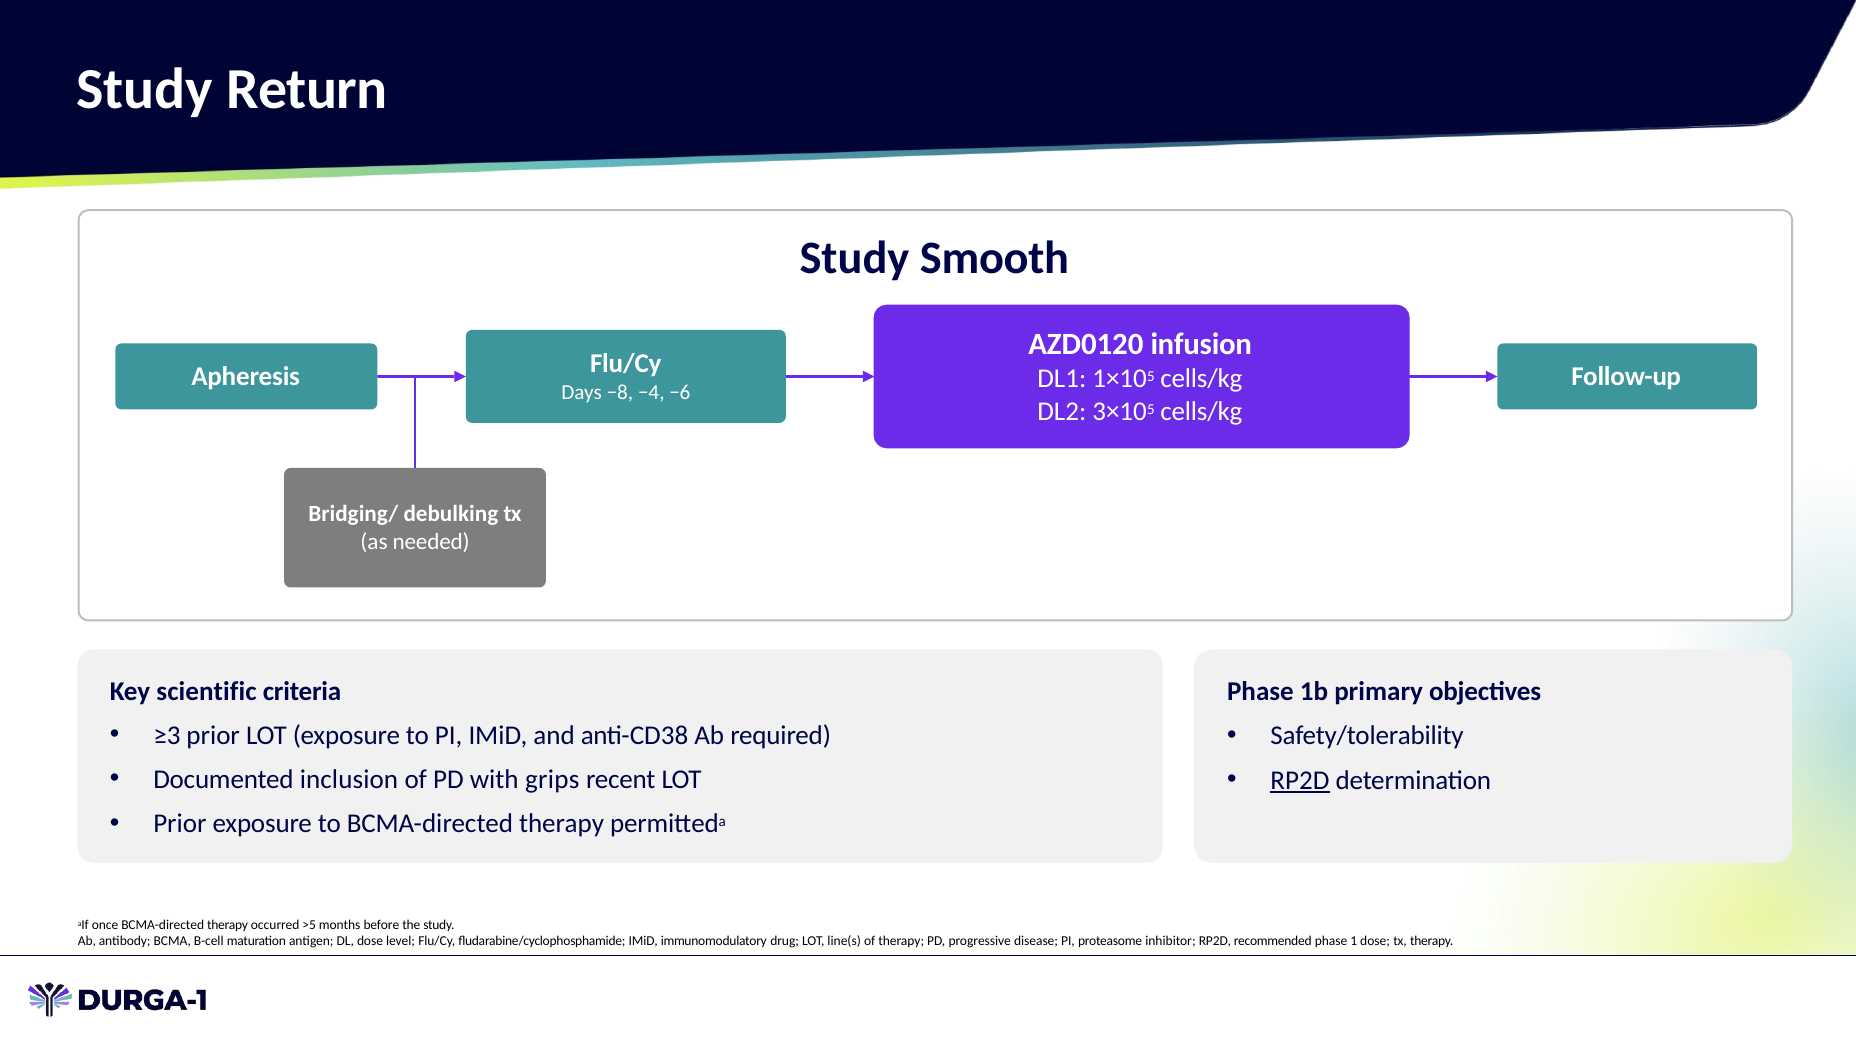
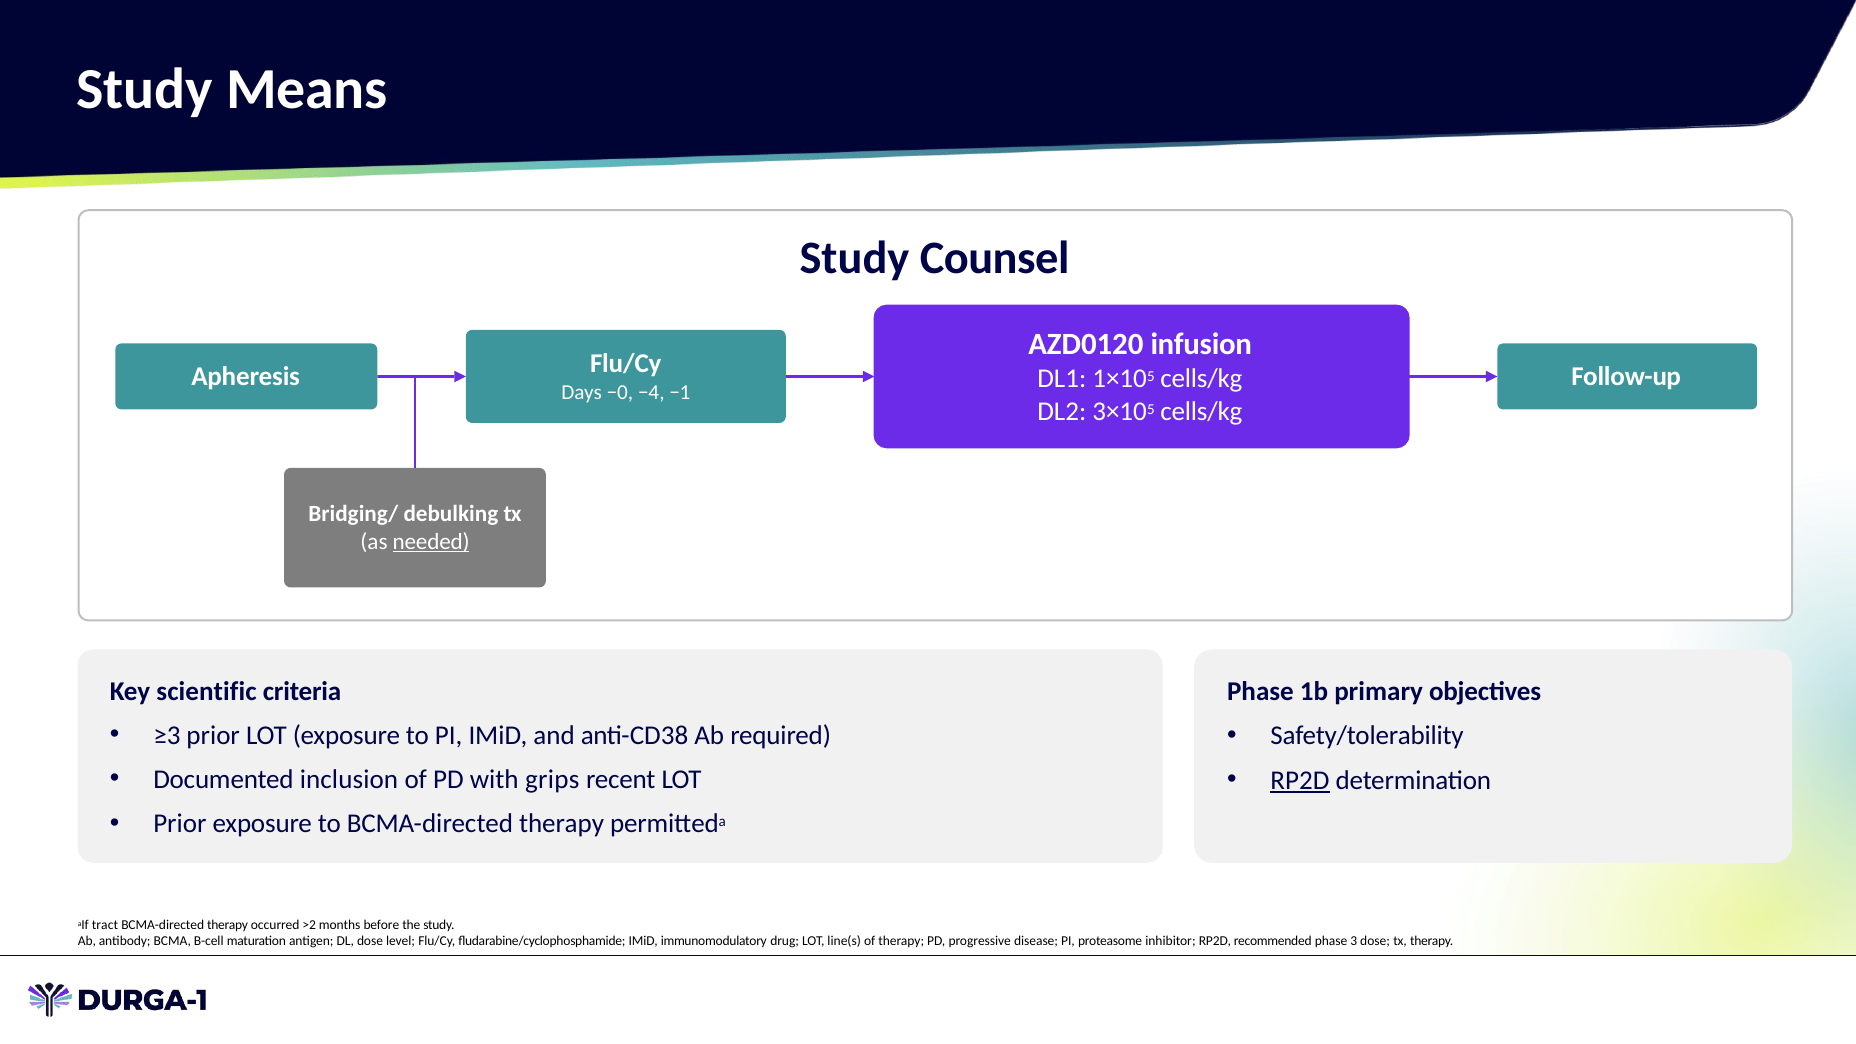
Return: Return -> Means (307, 90)
Smooth: Smooth -> Counsel (995, 258)
−8: −8 -> −0 (620, 393)
−6: −6 -> −1 (680, 393)
needed underline: none -> present (431, 542)
once: once -> tract (105, 925)
>5: >5 -> >2 (309, 925)
1: 1 -> 3 (1354, 941)
